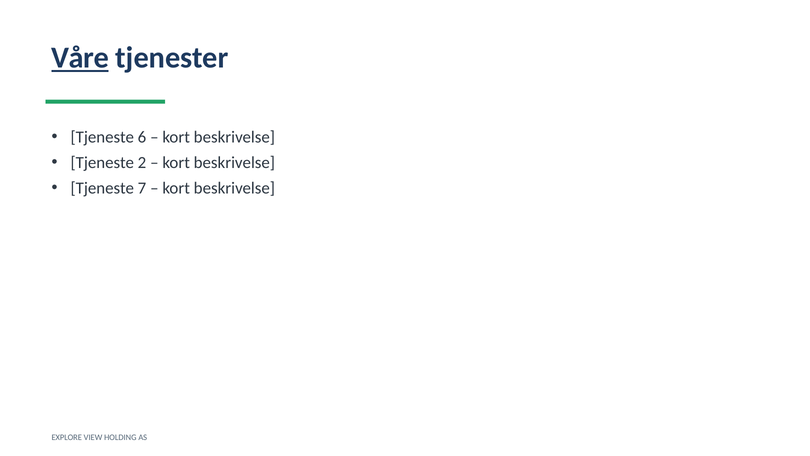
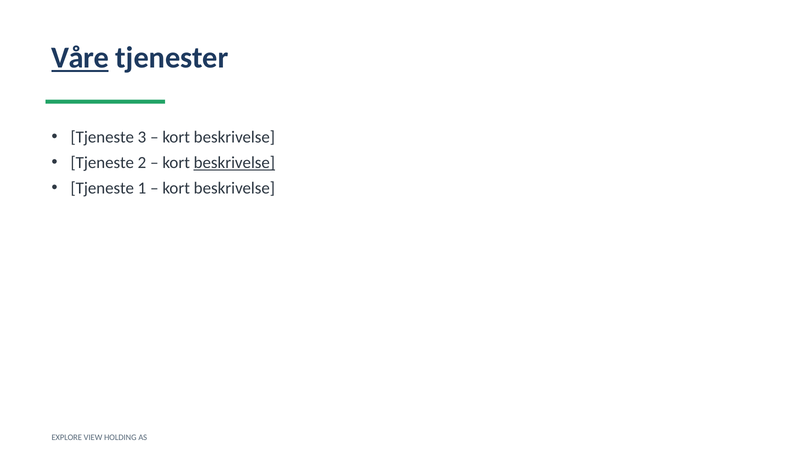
6: 6 -> 3 (142, 137)
beskrivelse underline: none -> present (234, 163)
7: 7 -> 1 (142, 188)
